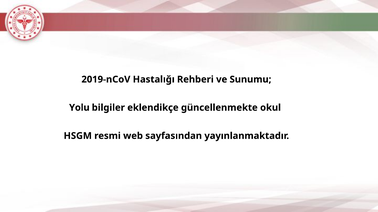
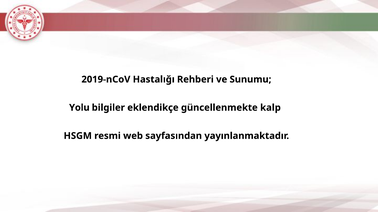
okul: okul -> kalp (270, 108)
